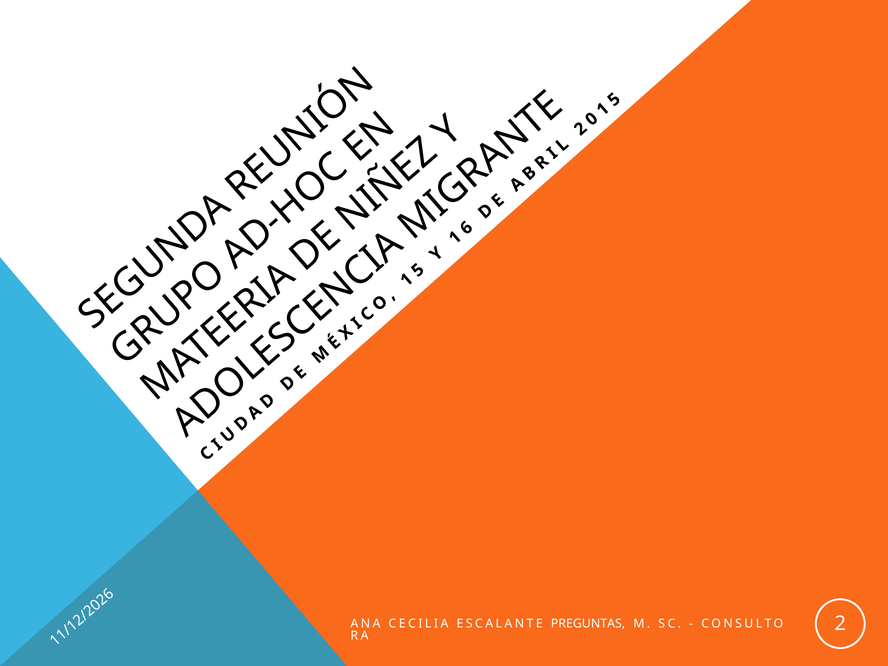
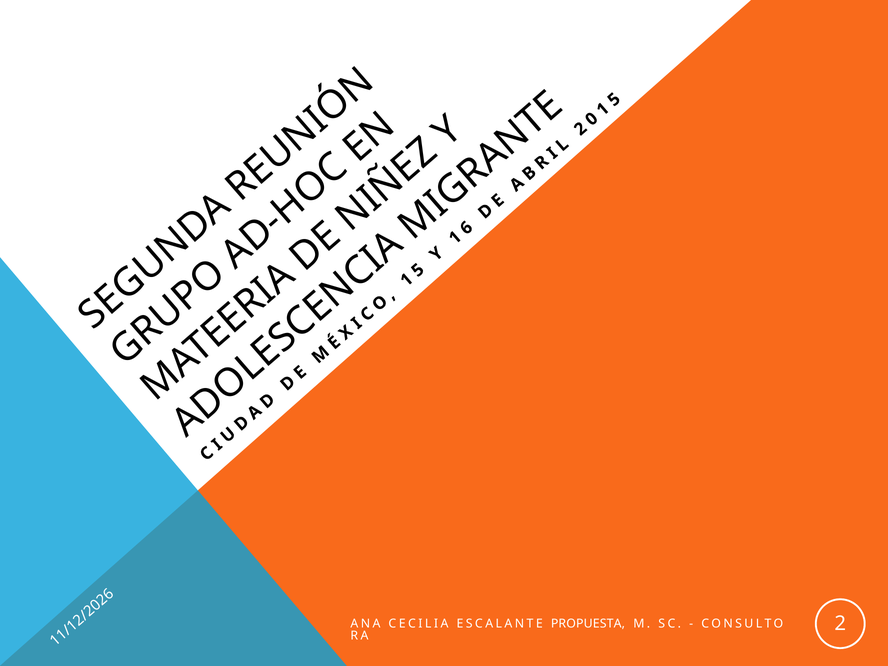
PREGUNTAS: PREGUNTAS -> PROPUESTA (588, 624)
